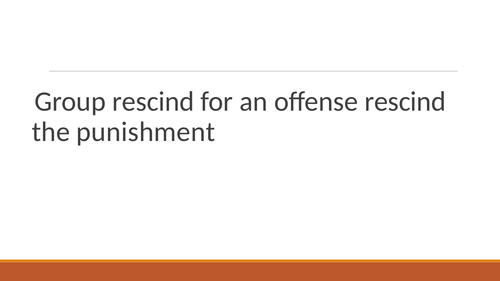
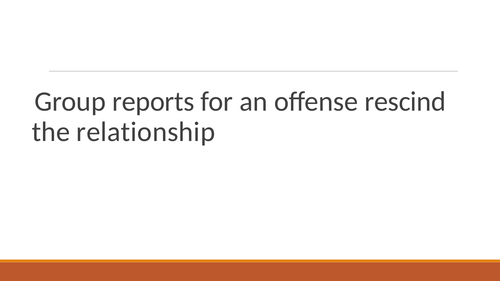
Group rescind: rescind -> reports (153, 102)
punishment: punishment -> relationship (146, 132)
